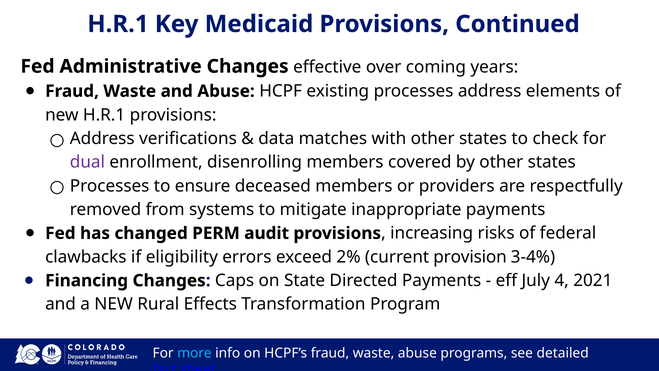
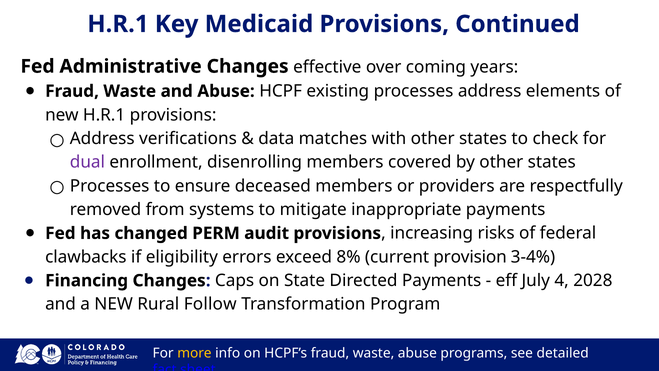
2%: 2% -> 8% (349, 257)
2021: 2021 -> 2028 (593, 280)
Effects: Effects -> Follow (210, 304)
more colour: light blue -> yellow (194, 353)
